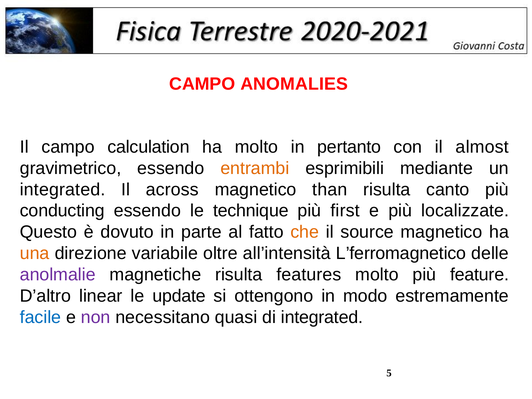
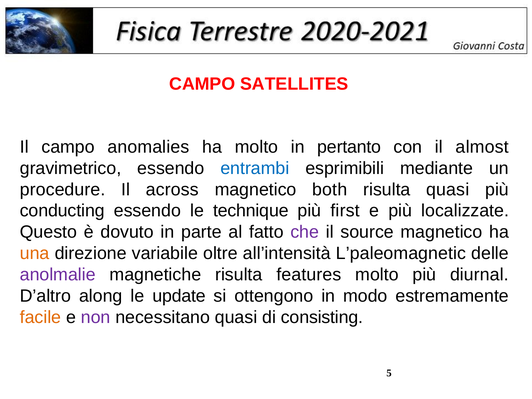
ANOMALIES: ANOMALIES -> SATELLITES (294, 84)
calculation: calculation -> anomalies (148, 147)
entrambi colour: orange -> blue (255, 168)
integrated: integrated -> procedure (63, 189)
than: than -> both (330, 189)
risulta canto: canto -> quasi (448, 189)
che colour: orange -> purple (305, 232)
L’ferromagnetico: L’ferromagnetico -> L’paleomagnetic (401, 253)
feature: feature -> diurnal (479, 275)
linear: linear -> along (101, 296)
facile colour: blue -> orange (41, 317)
di integrated: integrated -> consisting (322, 317)
